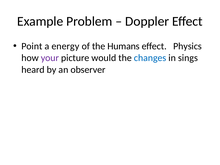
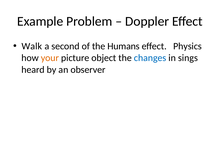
Point: Point -> Walk (32, 46)
energy: energy -> second (65, 46)
your colour: purple -> orange (50, 58)
would: would -> object (104, 58)
